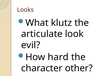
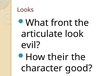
klutz: klutz -> front (62, 23)
hard: hard -> their (58, 57)
other: other -> good (79, 69)
